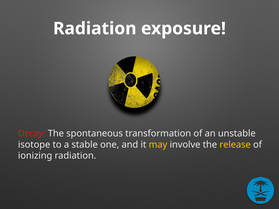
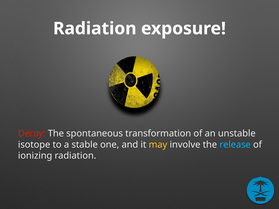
release colour: yellow -> light blue (235, 145)
